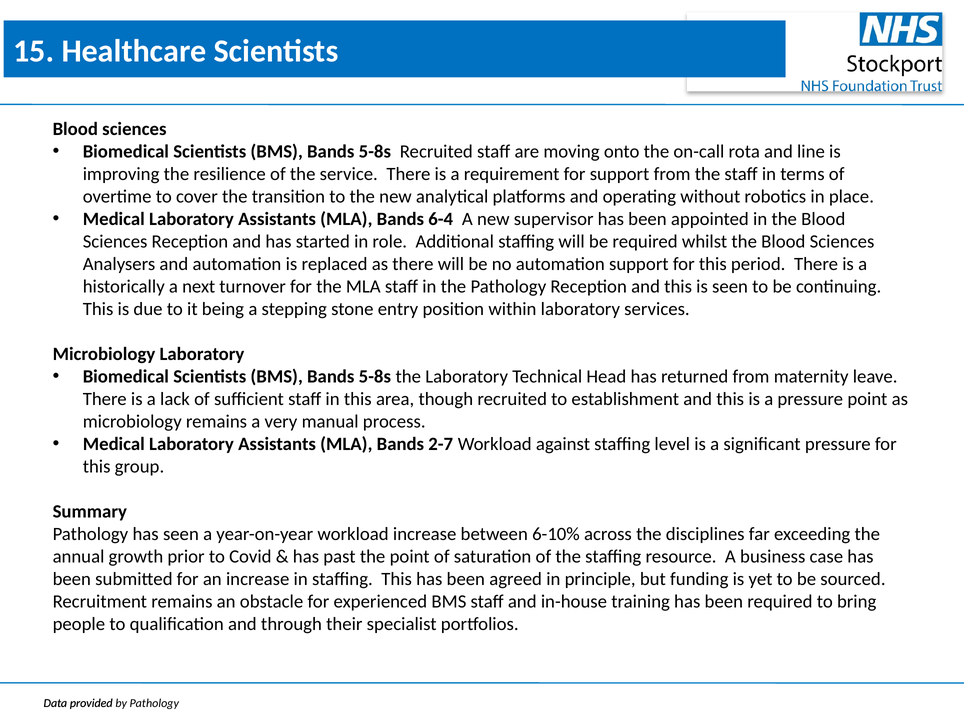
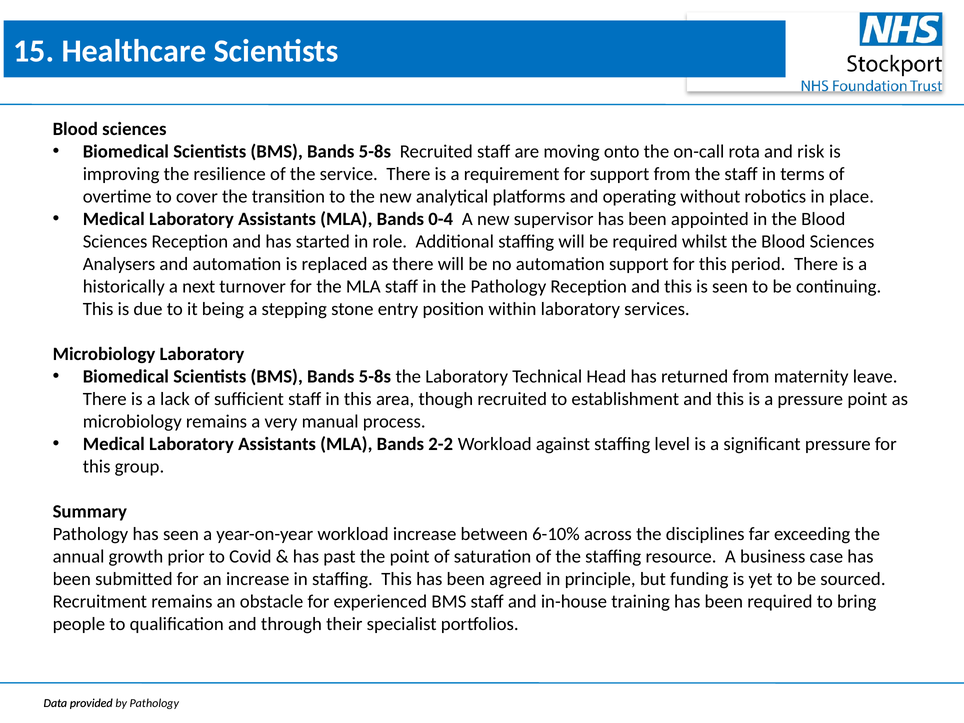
line: line -> risk (811, 151)
6-4: 6-4 -> 0-4 (441, 219)
2-7: 2-7 -> 2-2 (441, 444)
